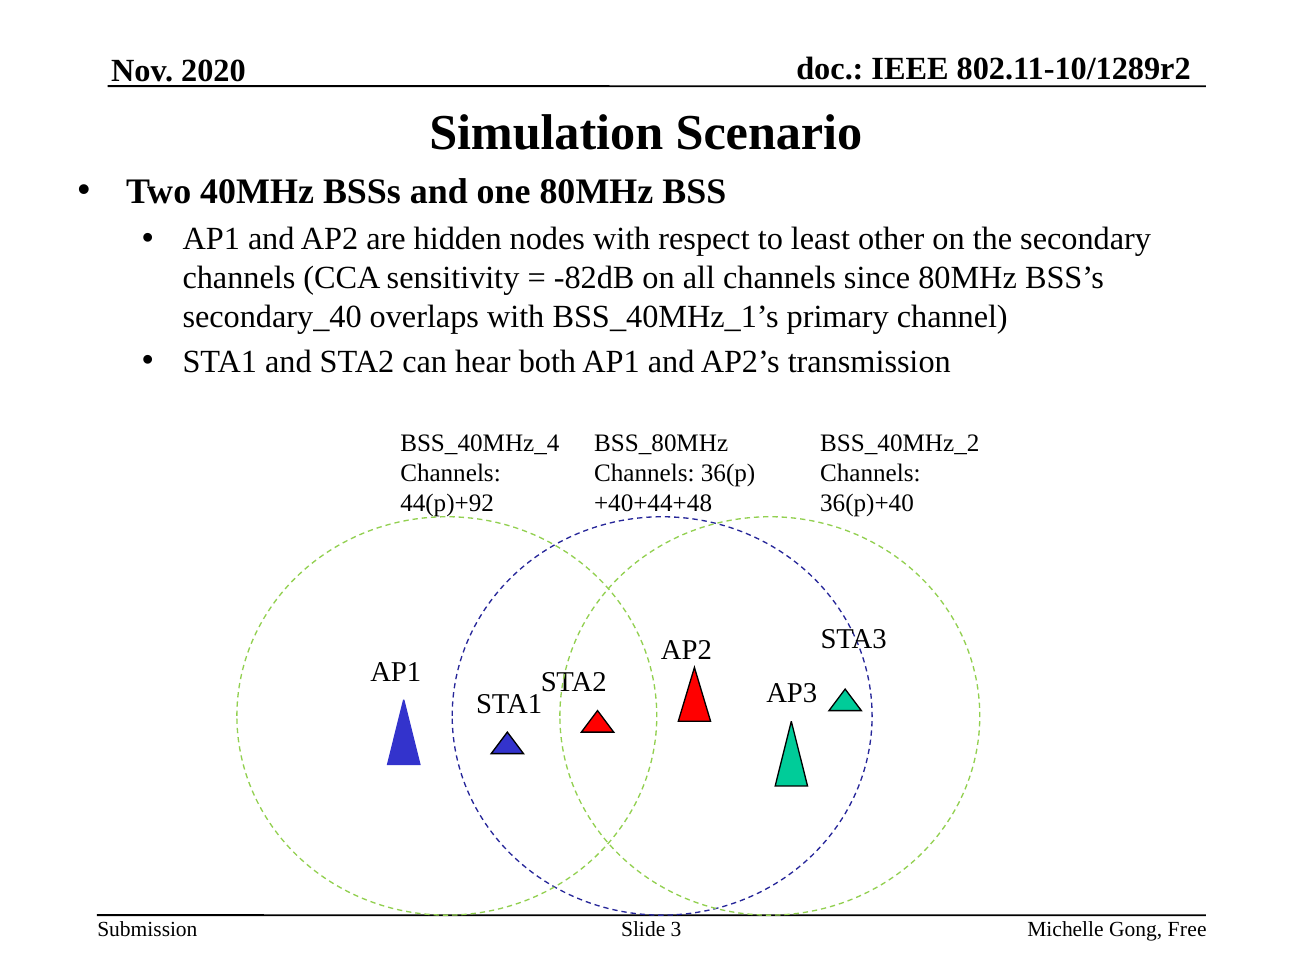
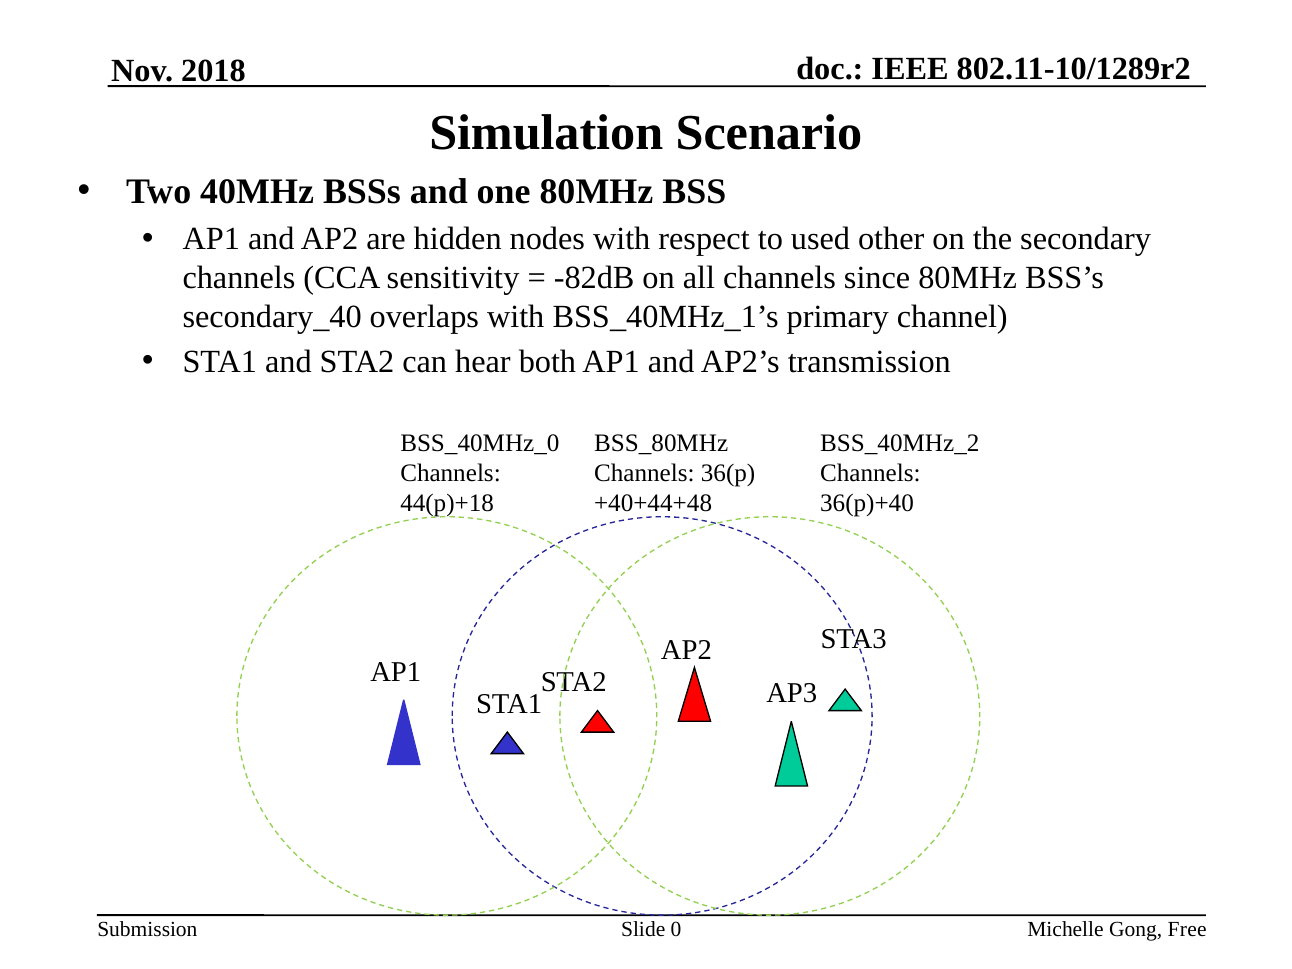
2020: 2020 -> 2018 (213, 71)
least: least -> used (821, 239)
BSS_40MHz_4: BSS_40MHz_4 -> BSS_40MHz_0 (480, 443)
44(p)+92: 44(p)+92 -> 44(p)+18 (447, 503)
3: 3 -> 0 (676, 929)
